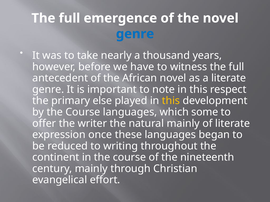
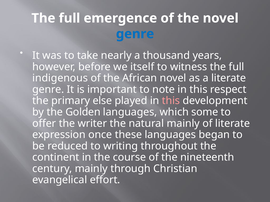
have: have -> itself (142, 67)
antecedent: antecedent -> indigenous (60, 78)
this colour: yellow -> pink (171, 101)
by the Course: Course -> Golden (83, 112)
